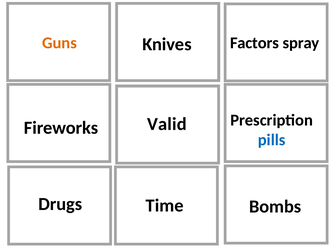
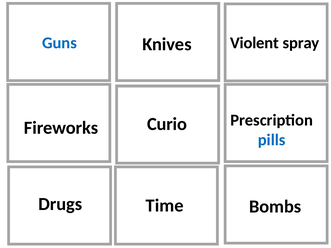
Guns colour: orange -> blue (60, 43)
Factors: Factors -> Violent (254, 43)
Valid: Valid -> Curio (167, 124)
